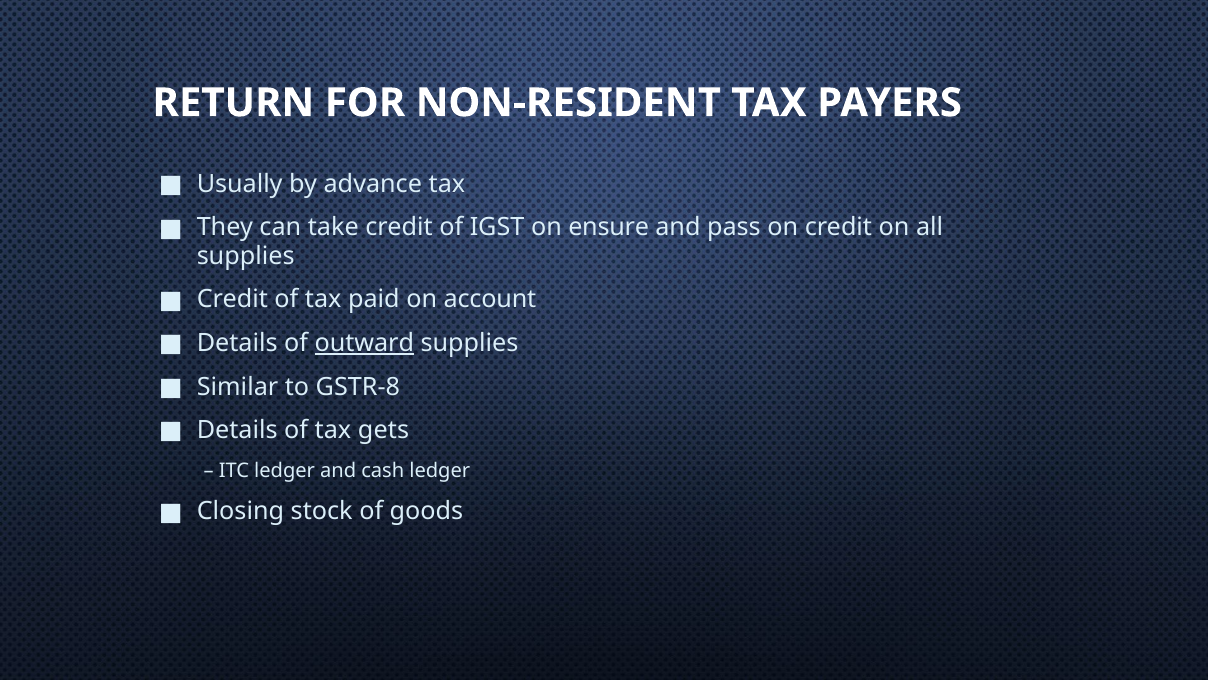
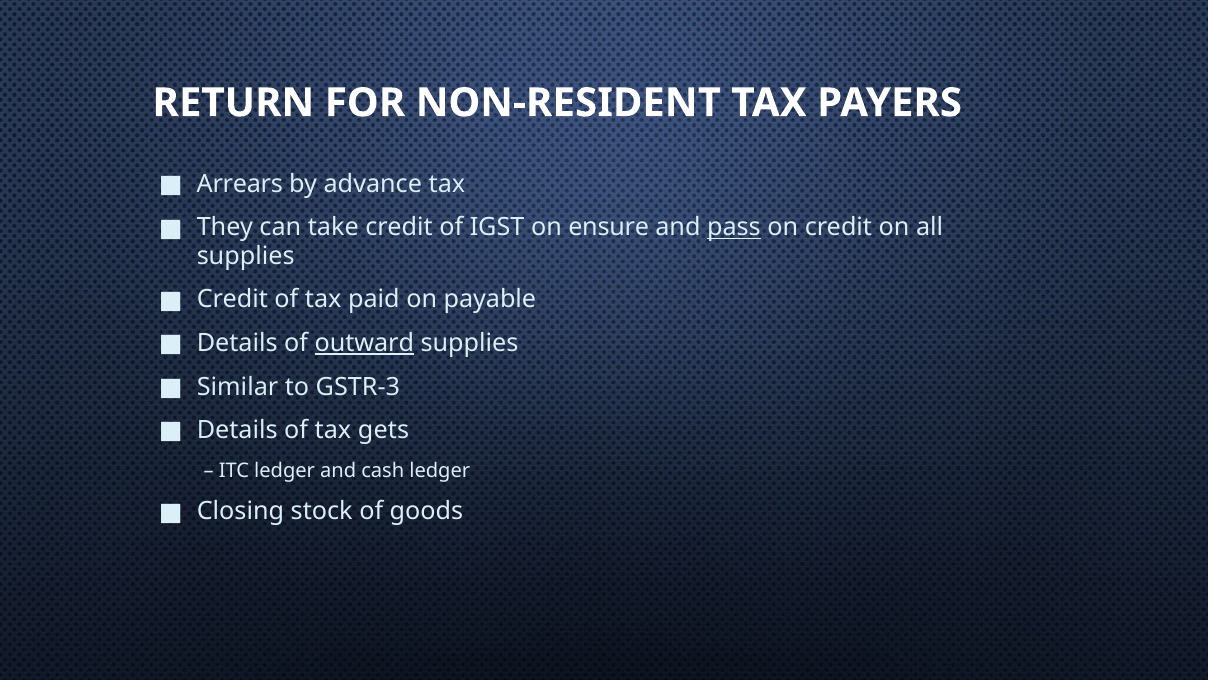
Usually: Usually -> Arrears (240, 184)
pass underline: none -> present (734, 227)
account: account -> payable (490, 299)
GSTR-8: GSTR-8 -> GSTR-3 (358, 386)
